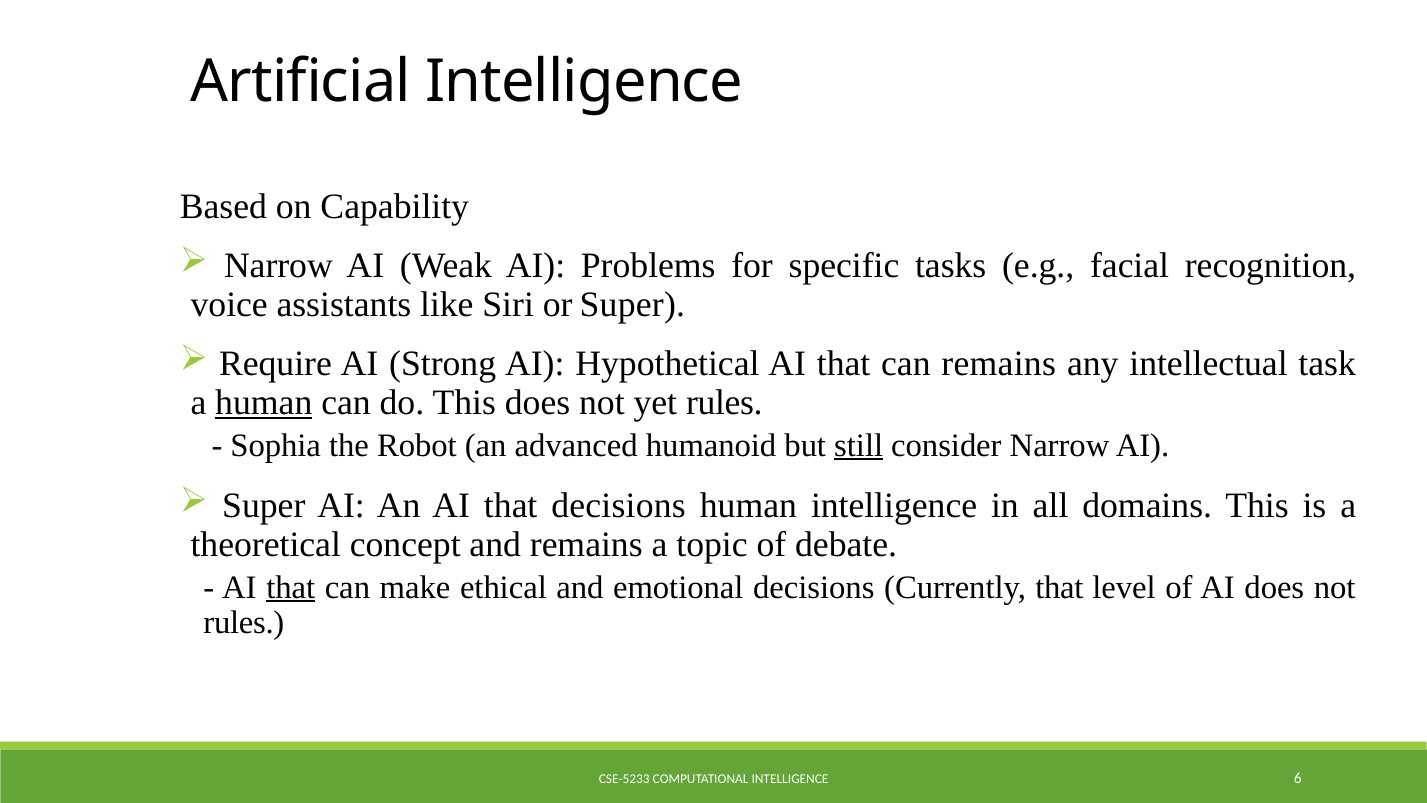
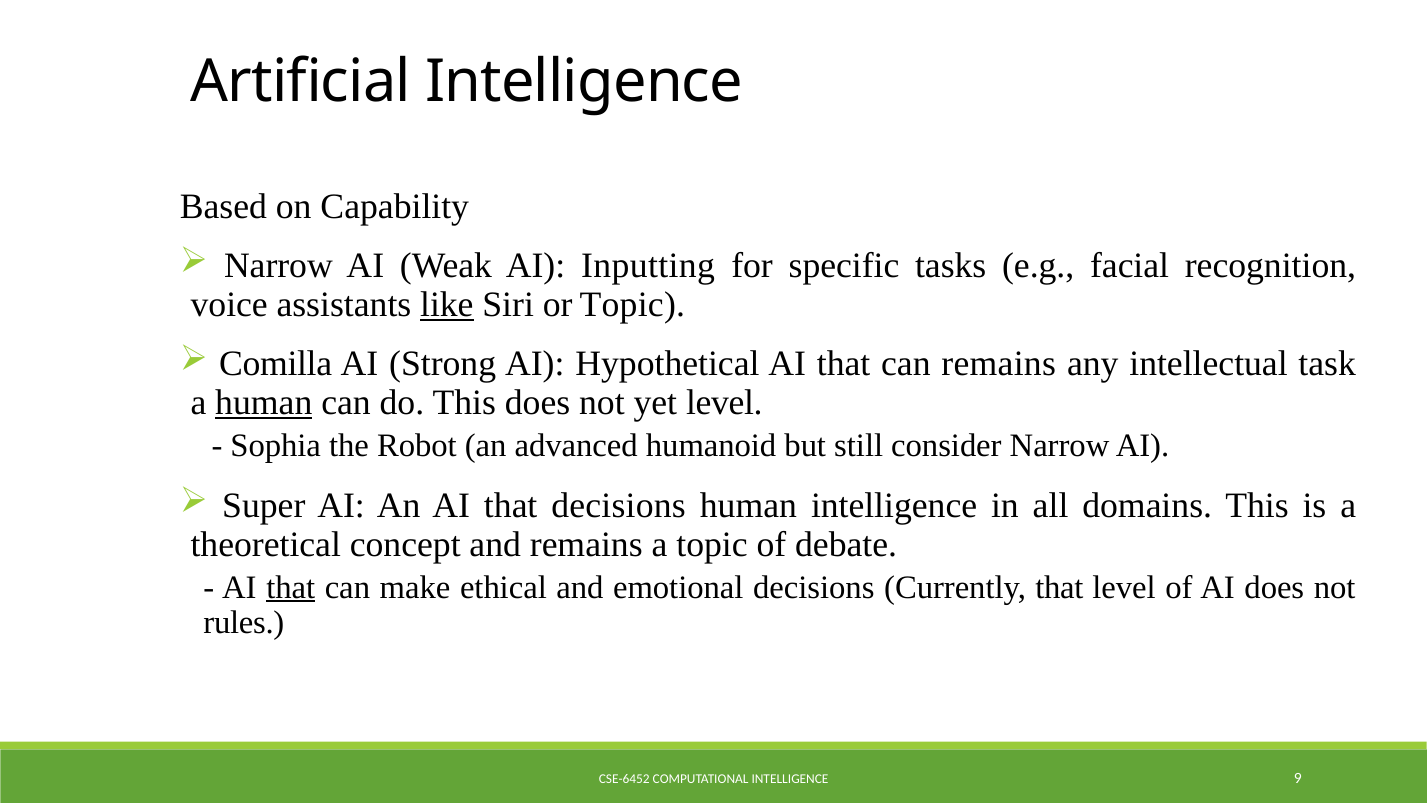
Problems: Problems -> Inputting (648, 266)
like underline: none -> present (447, 304)
or Super: Super -> Topic (632, 304)
Require: Require -> Comilla (276, 364)
yet rules: rules -> level (724, 402)
still underline: present -> none (859, 445)
CSE-5233: CSE-5233 -> CSE-6452 (624, 778)
6: 6 -> 9 (1298, 778)
